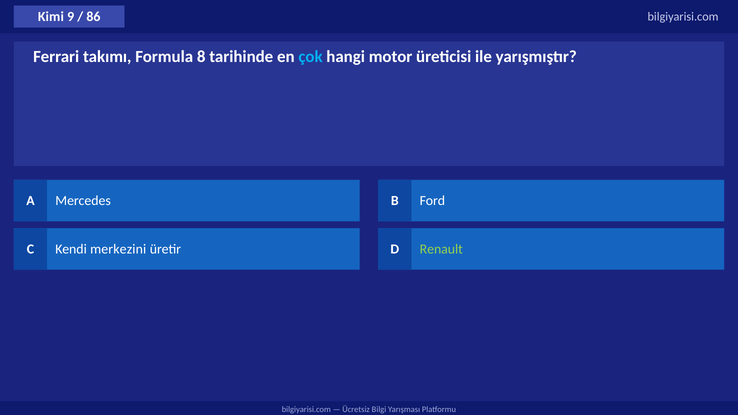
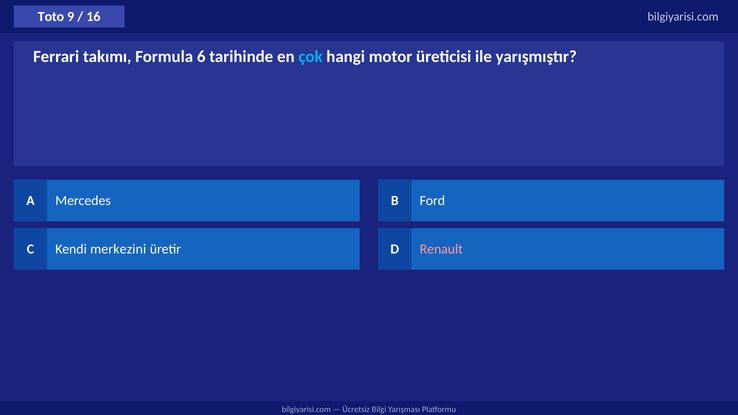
Kimi: Kimi -> Toto (51, 17)
86: 86 -> 16 (93, 17)
8: 8 -> 6 (201, 57)
Renault colour: light green -> pink (441, 249)
